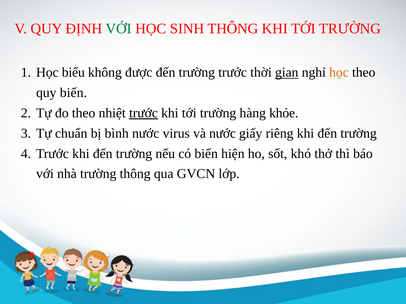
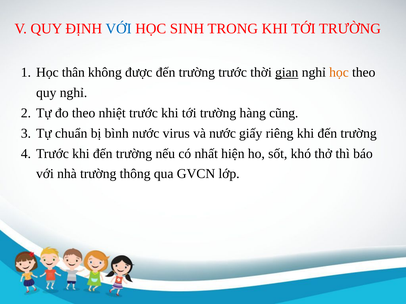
VỚI colour: green -> blue (119, 29)
SINH THÔNG: THÔNG -> TRONG (233, 29)
biểu: biểu -> thân (73, 73)
quy biến: biến -> nghỉ (74, 93)
trước underline: present -> none (143, 113)
khỏe: khỏe -> cũng (284, 113)
có biến: biến -> nhất (206, 154)
